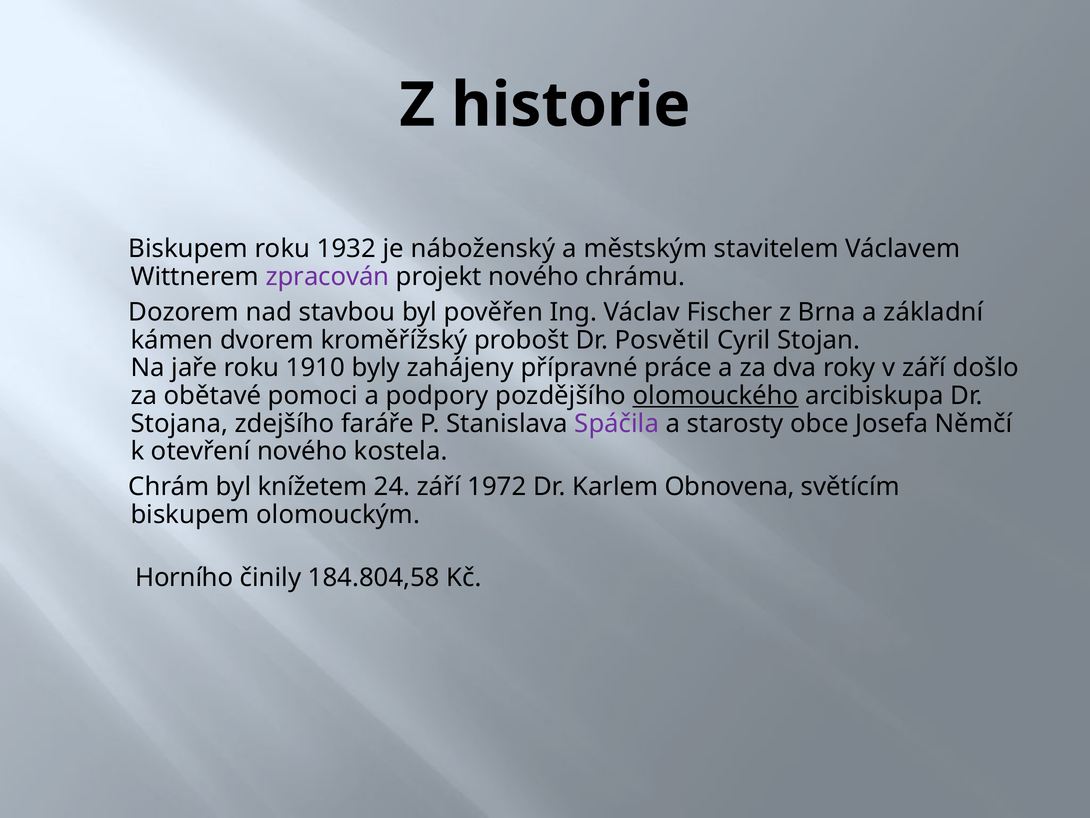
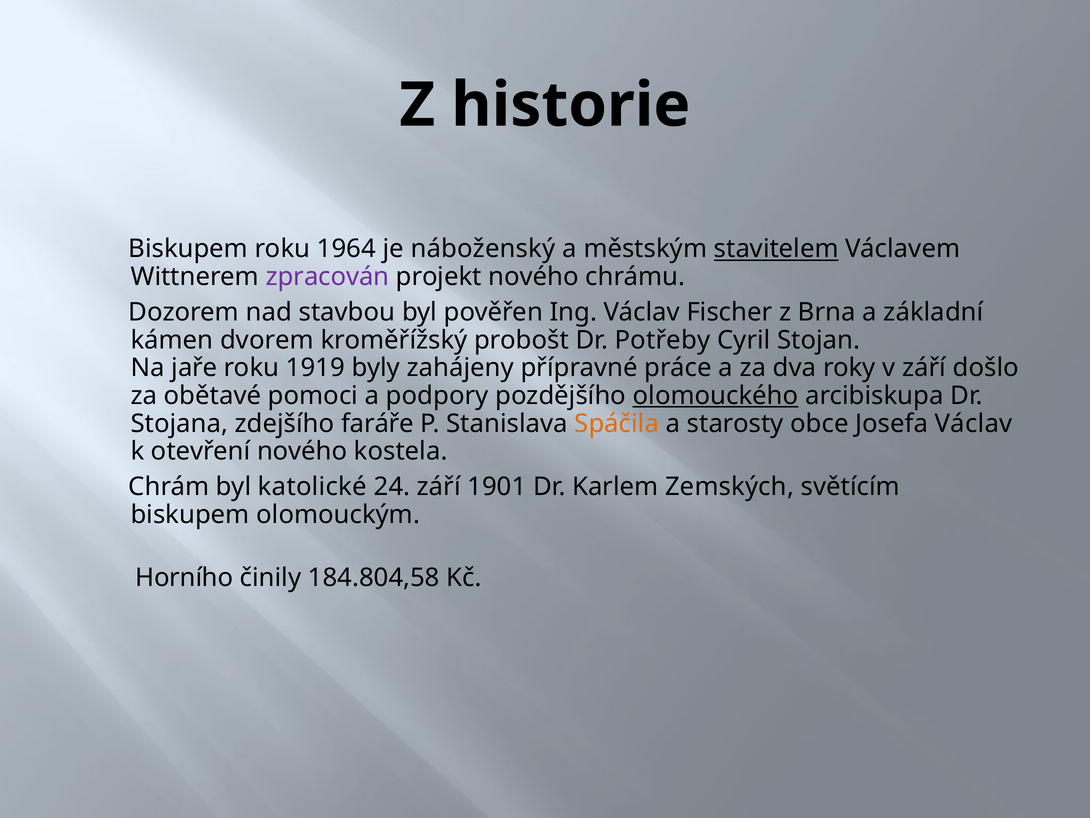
1932: 1932 -> 1964 (346, 249)
stavitelem underline: none -> present (776, 249)
Posvětil: Posvětil -> Potřeby (662, 340)
1910: 1910 -> 1919 (315, 368)
Spáčila colour: purple -> orange (617, 423)
Josefa Němčí: Němčí -> Václav (974, 423)
knížetem: knížetem -> katolické (312, 487)
1972: 1972 -> 1901 (497, 487)
Obnovena: Obnovena -> Zemských (730, 487)
